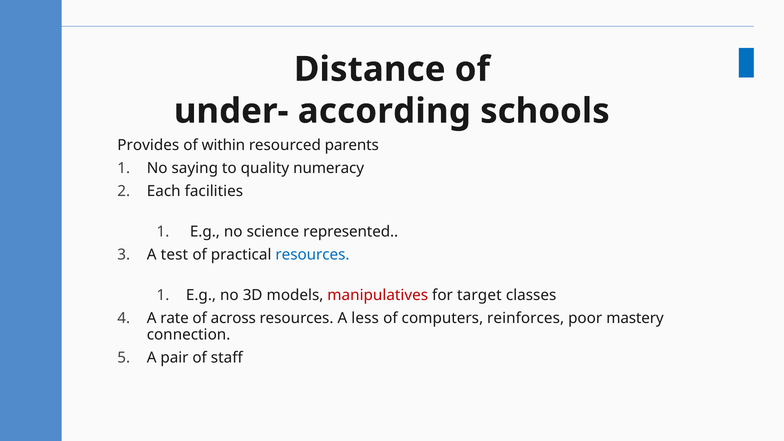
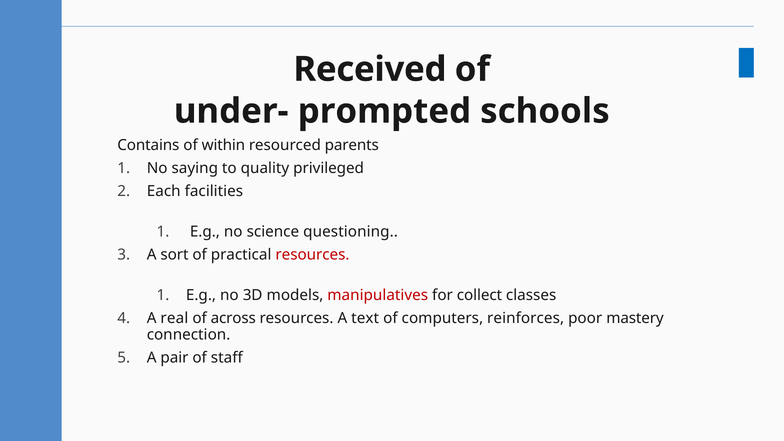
Distance: Distance -> Received (370, 69)
according: according -> prompted (384, 111)
Provides: Provides -> Contains (148, 145)
numeracy: numeracy -> privileged (329, 168)
represented: represented -> questioning (351, 232)
test: test -> sort (175, 255)
resources colour: blue -> red (312, 255)
target: target -> collect (479, 295)
rate: rate -> real (174, 318)
less: less -> text (365, 318)
